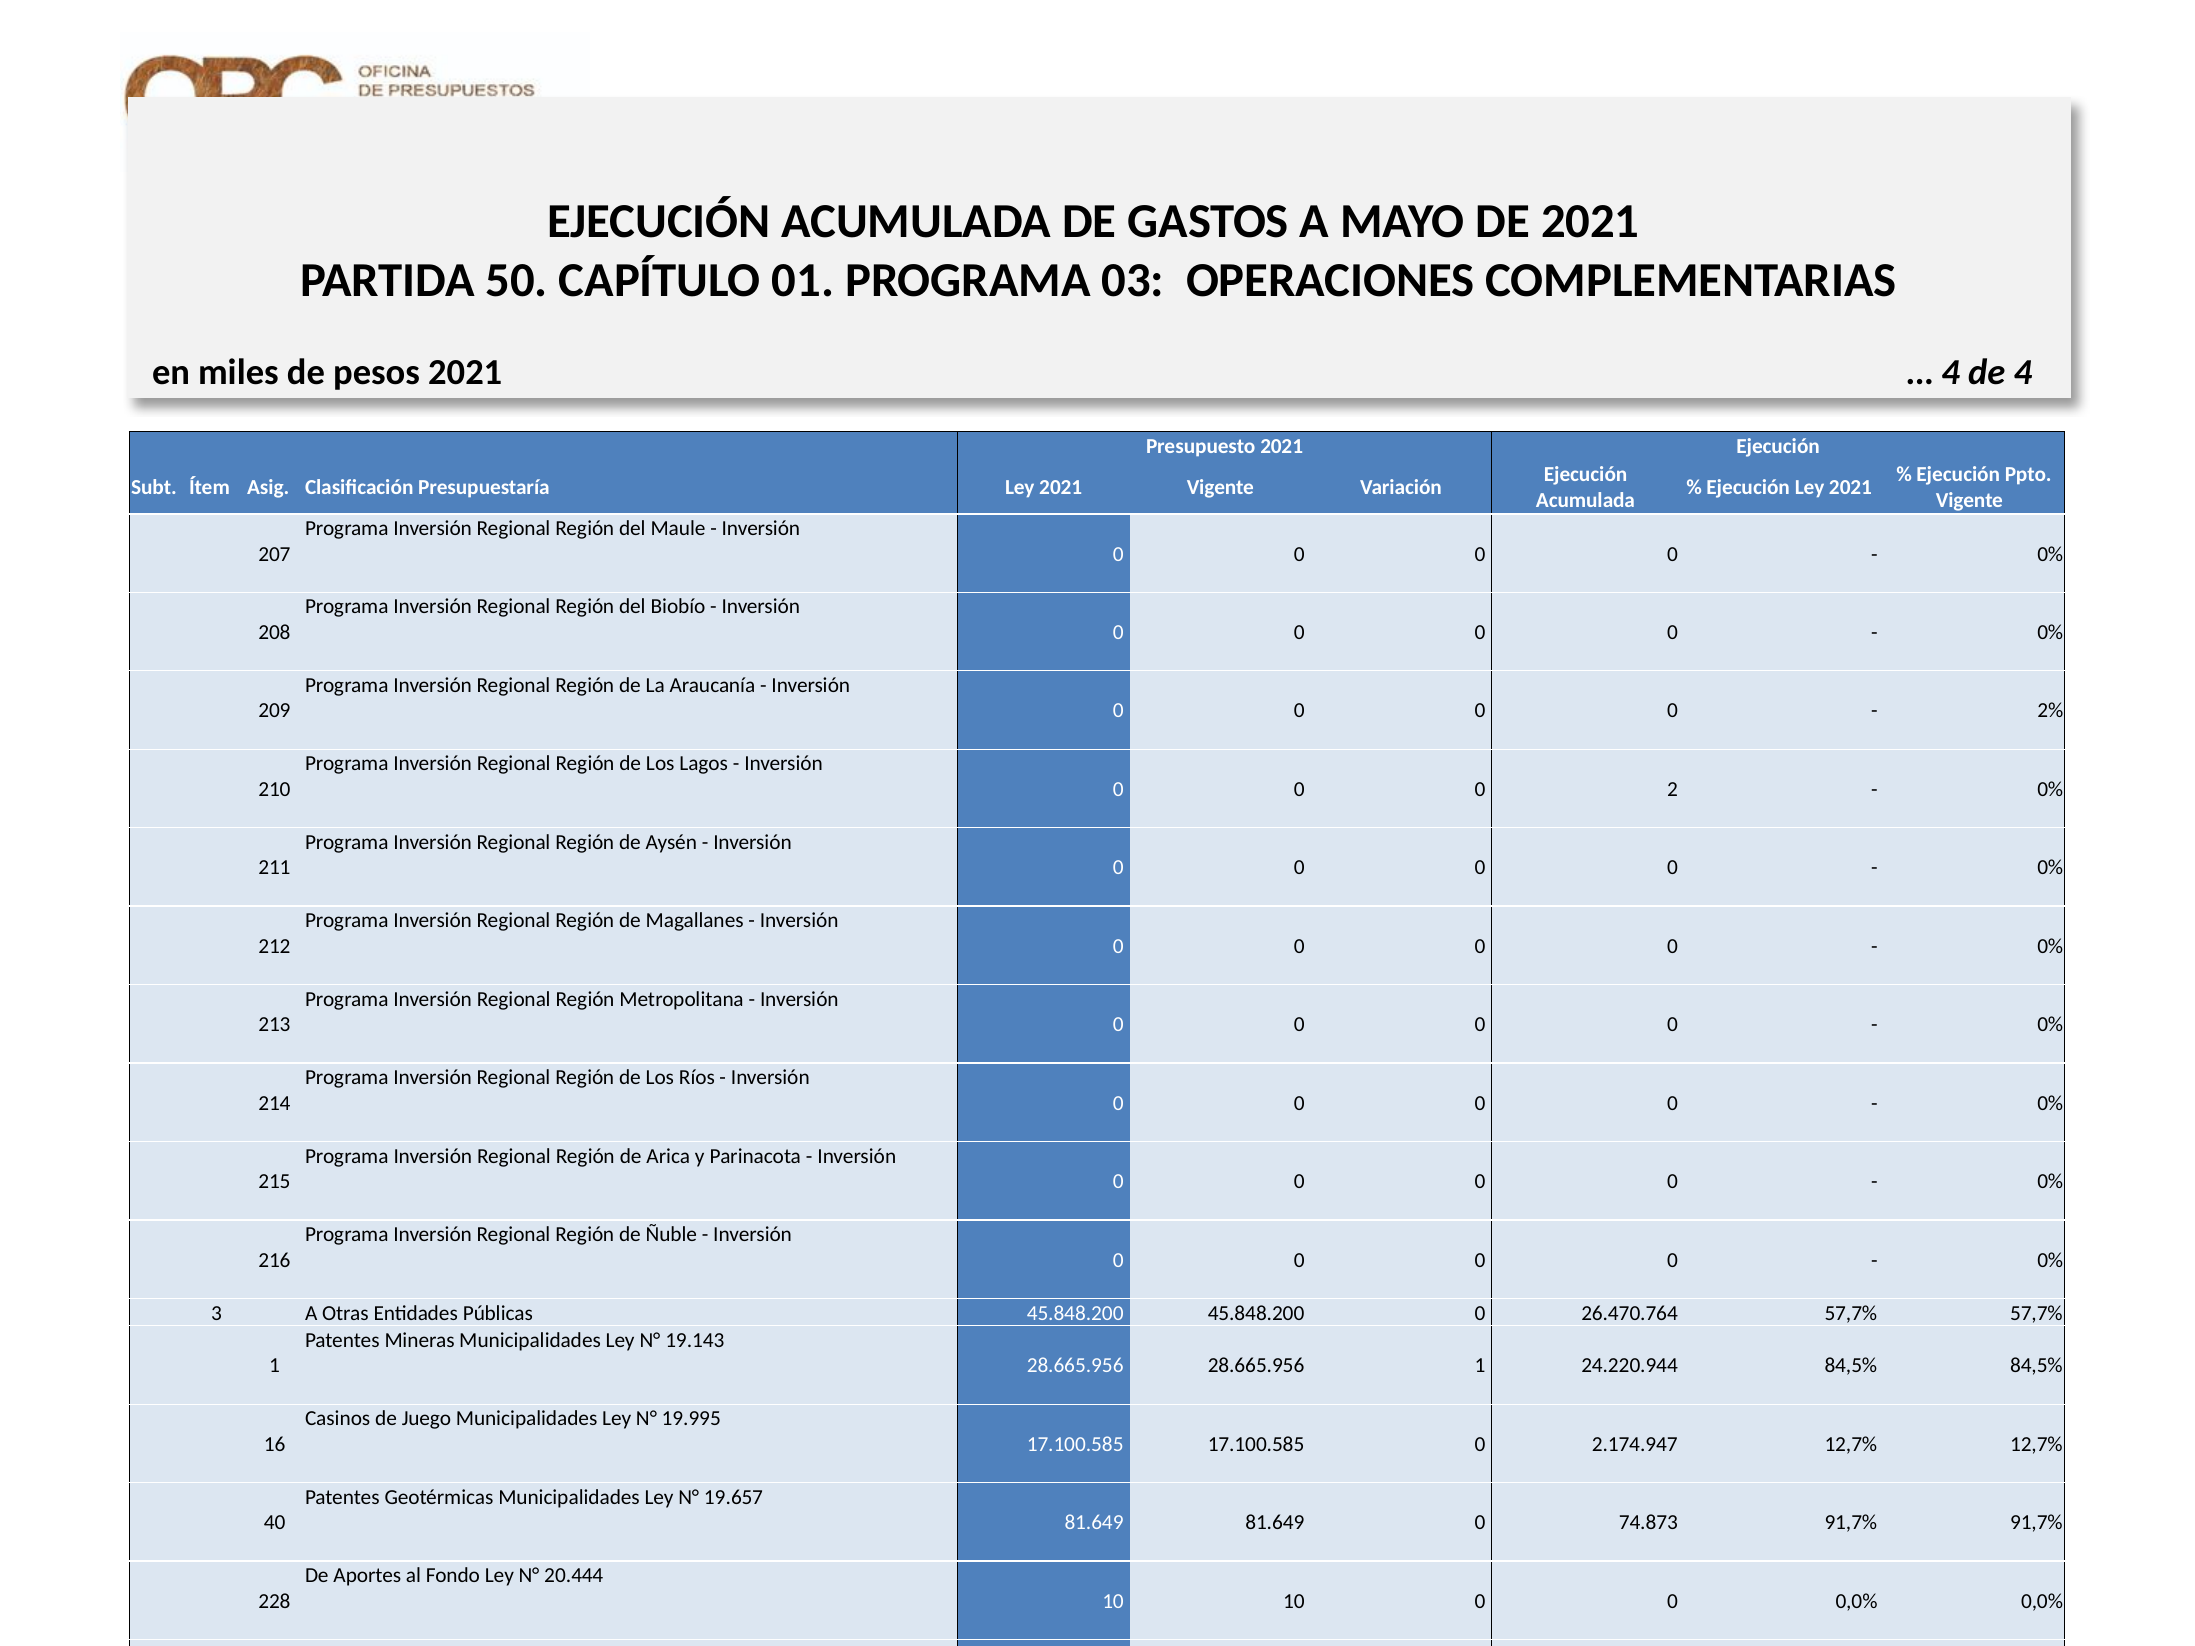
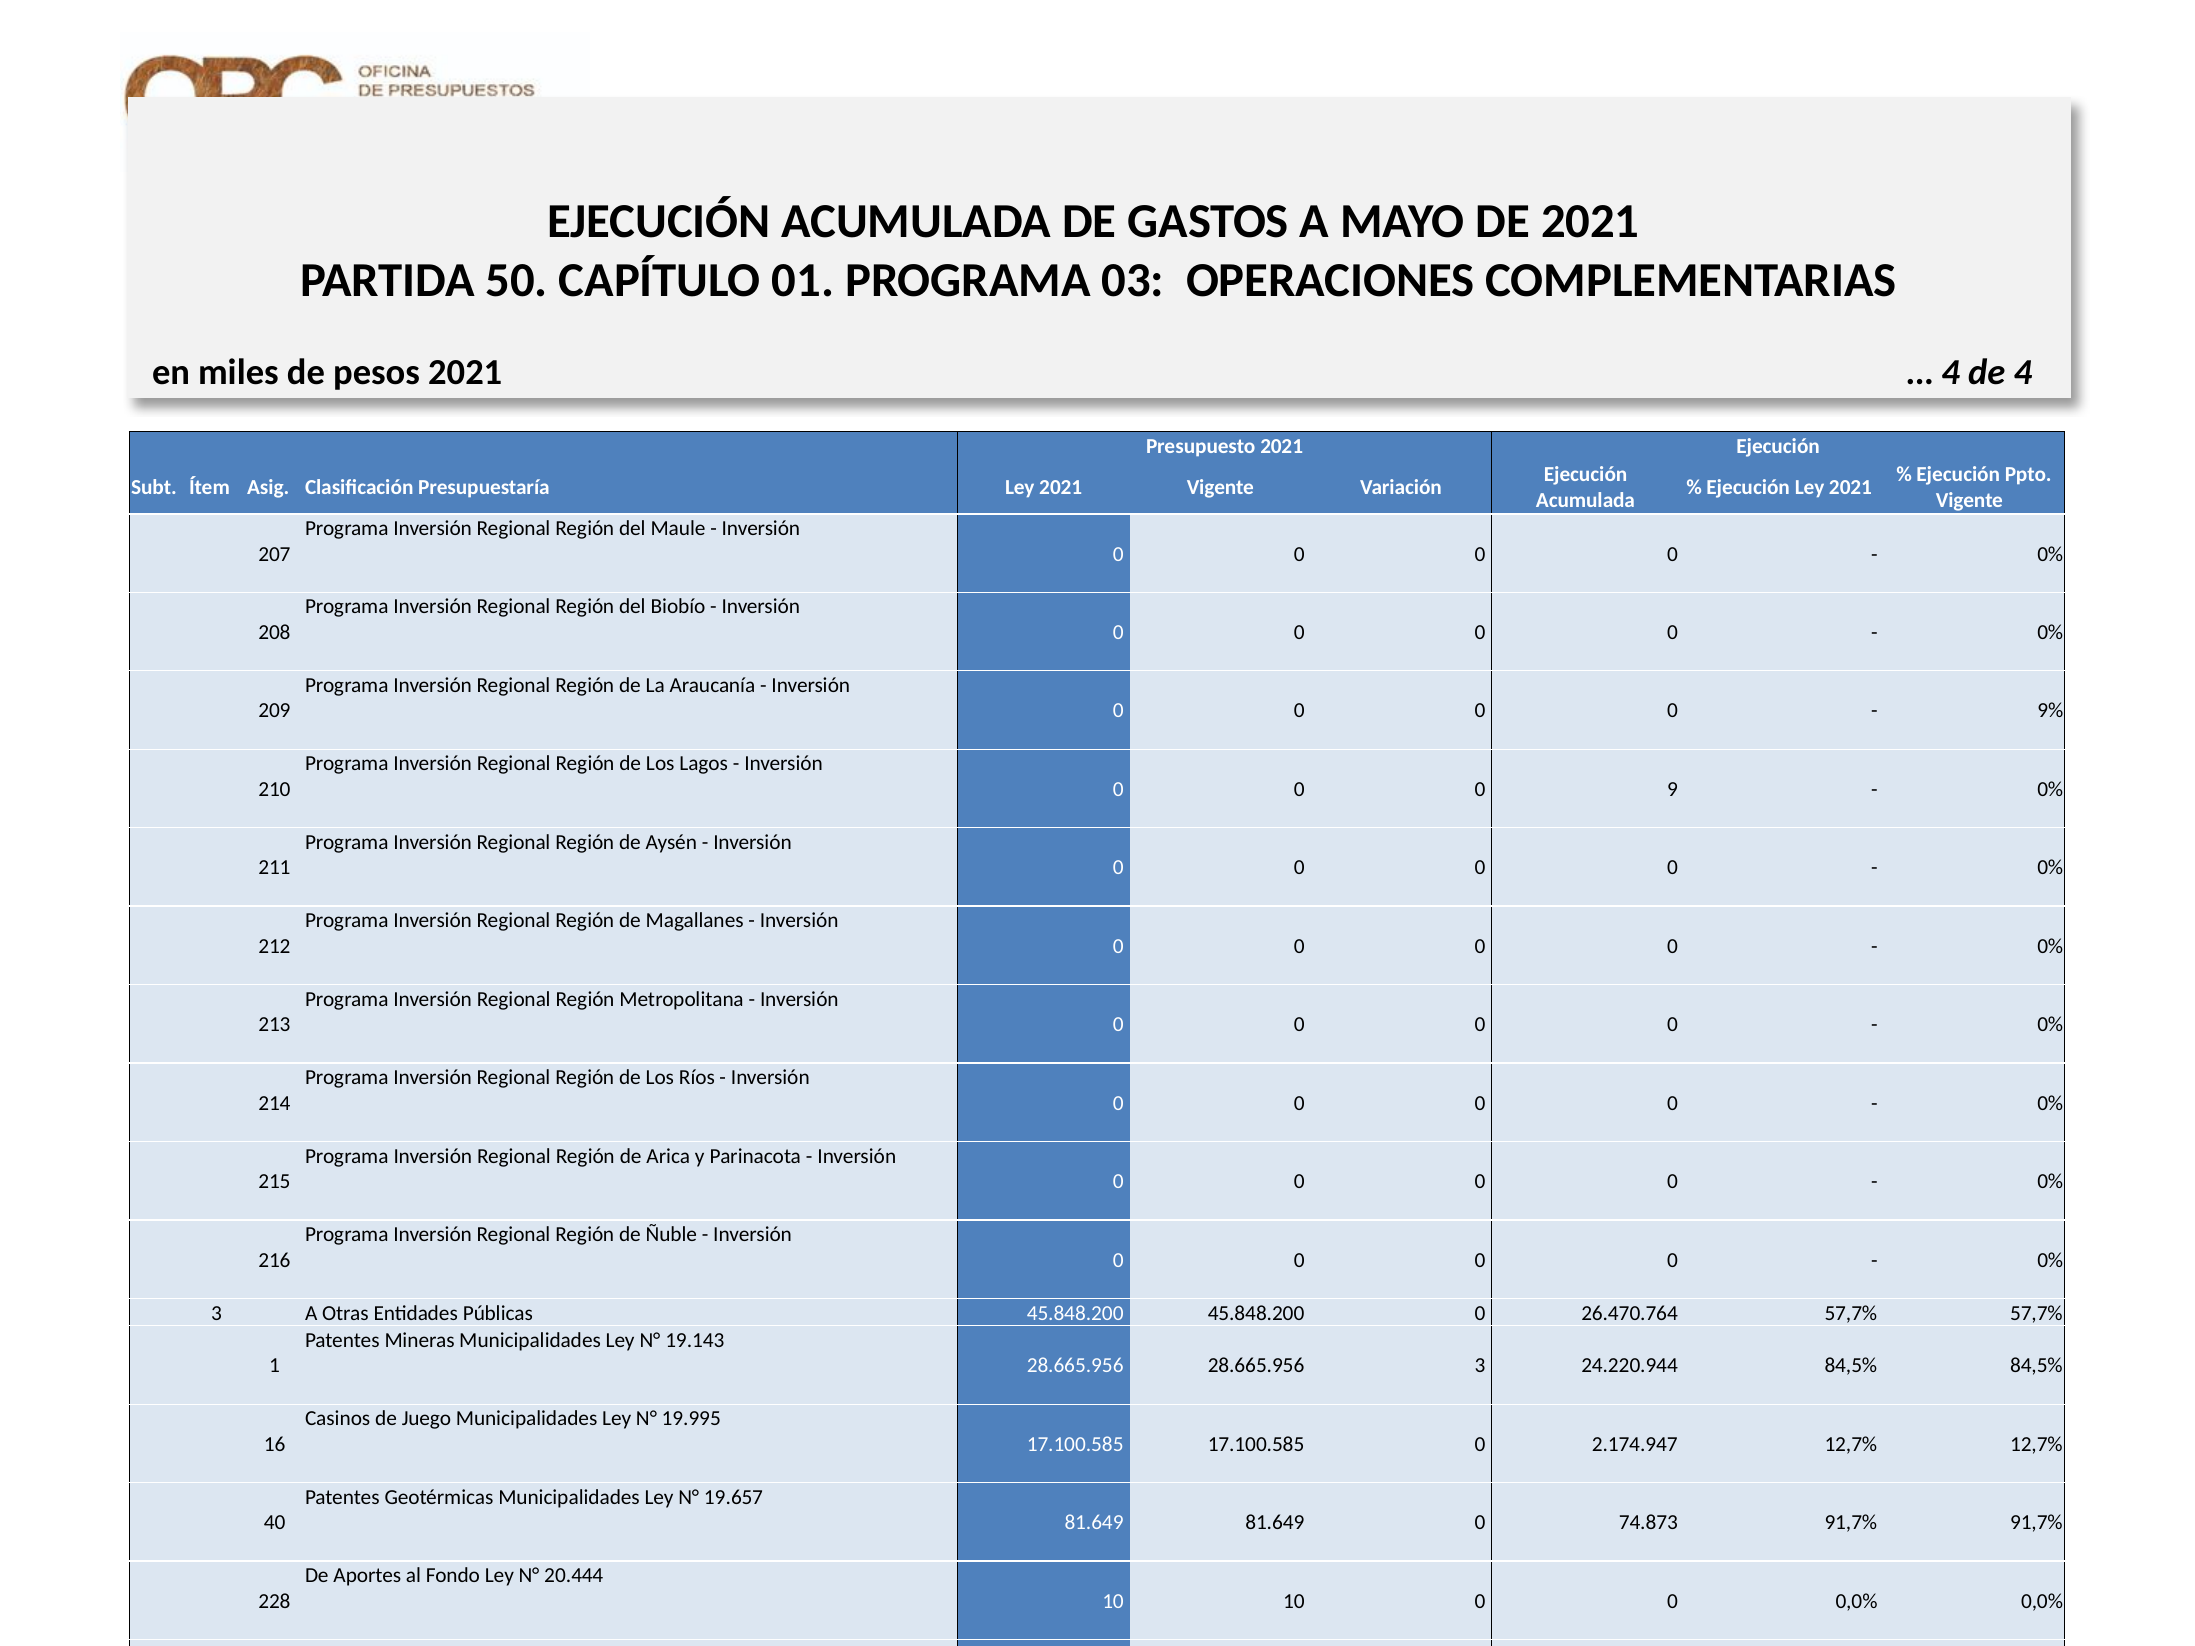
2%: 2% -> 9% (2050, 711)
2: 2 -> 9 (1673, 789)
28.665.956 1: 1 -> 3 (1480, 1366)
